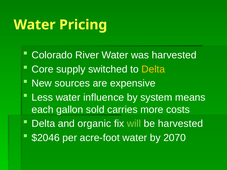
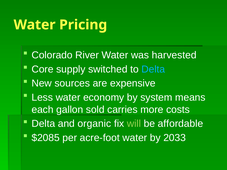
Delta colour: yellow -> light blue (153, 69)
influence: influence -> economy (104, 98)
be harvested: harvested -> affordable (180, 124)
$2046: $2046 -> $2085 (46, 138)
2070: 2070 -> 2033 (175, 138)
